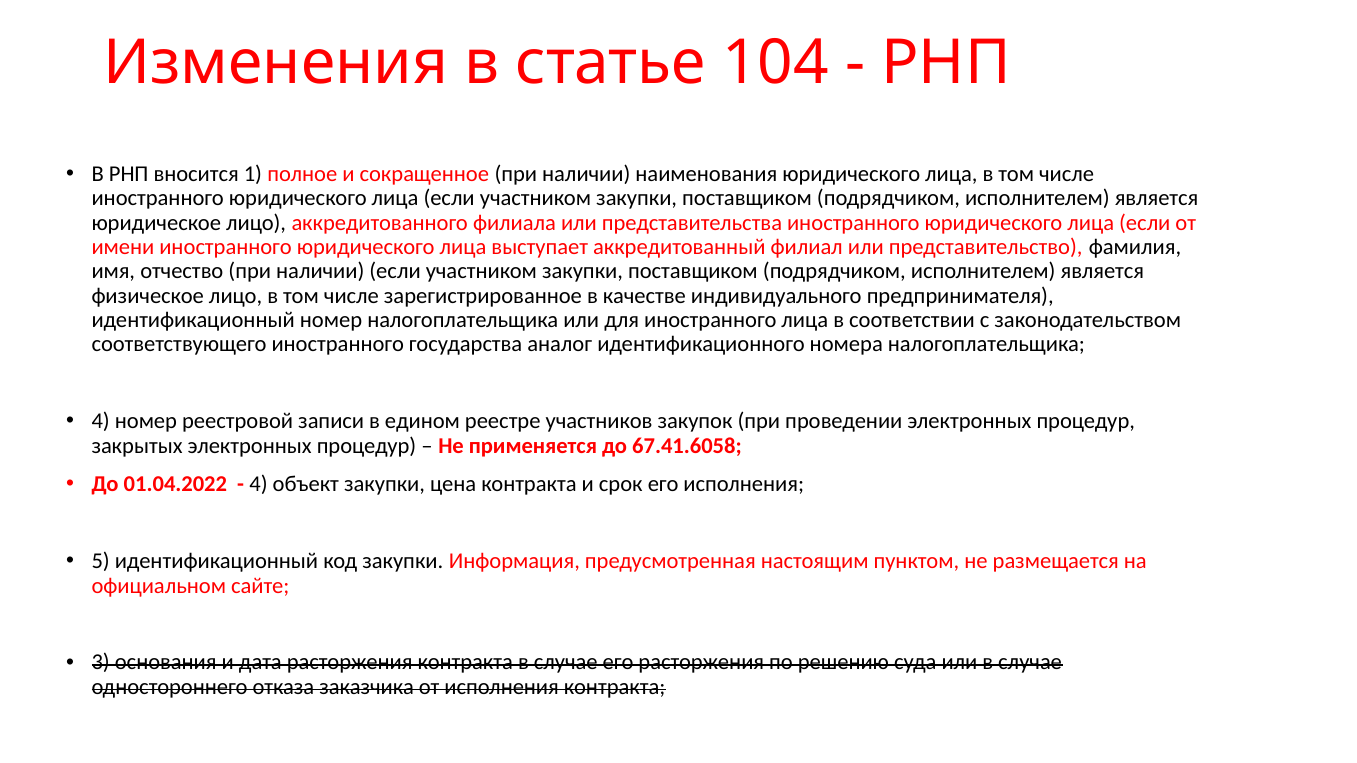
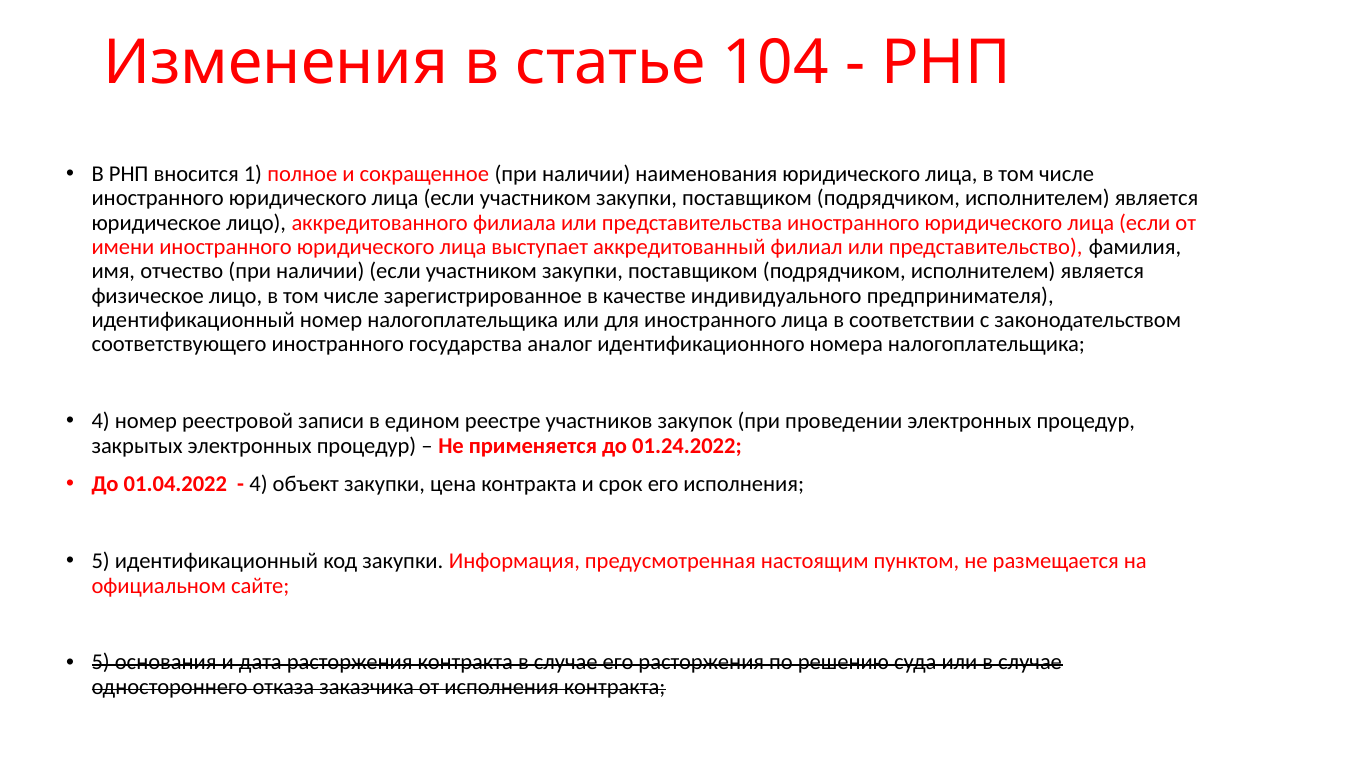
67.41.6058: 67.41.6058 -> 01.24.2022 (687, 446)
3: 3 -> 5 (101, 663)
